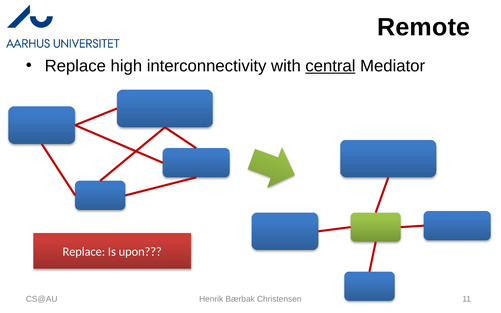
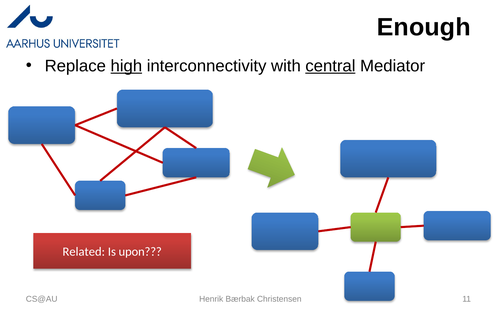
Remote: Remote -> Enough (424, 27)
high underline: none -> present (126, 66)
Replace: Replace -> Related (84, 252)
